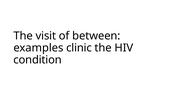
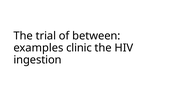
visit: visit -> trial (46, 36)
condition: condition -> ingestion (38, 60)
